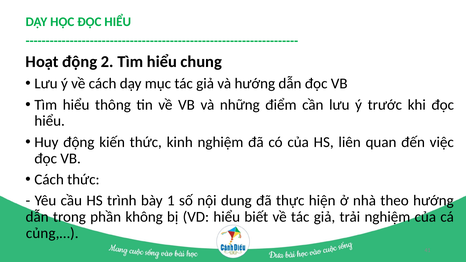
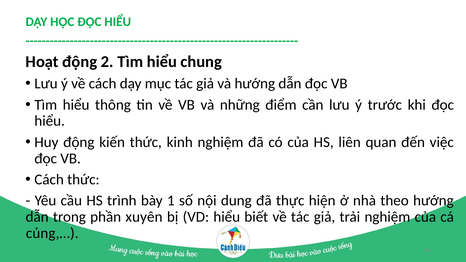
không: không -> xuyên (144, 217)
